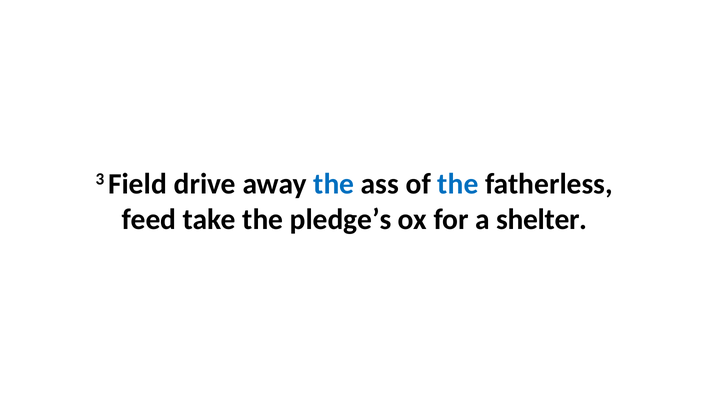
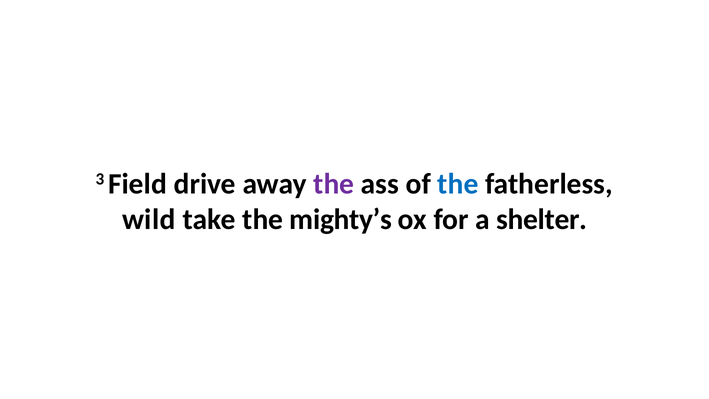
the colour: blue -> purple (334, 184)
feed: feed -> wild (149, 219)
pledge’s: pledge’s -> mighty’s (341, 219)
